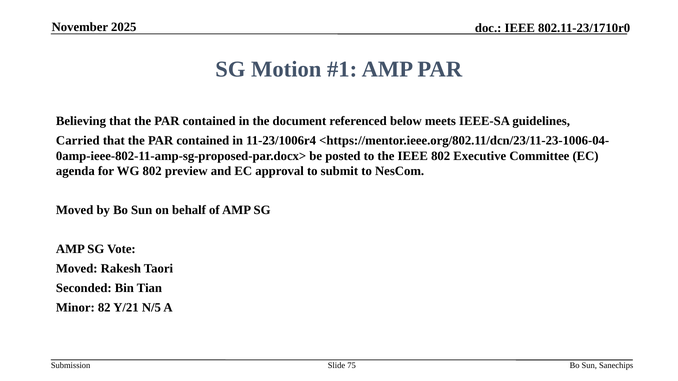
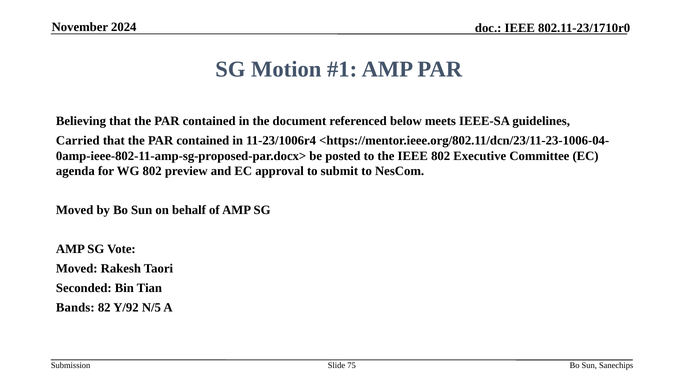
2025: 2025 -> 2024 (124, 27)
Minor: Minor -> Bands (75, 308)
Y/21: Y/21 -> Y/92 (126, 308)
